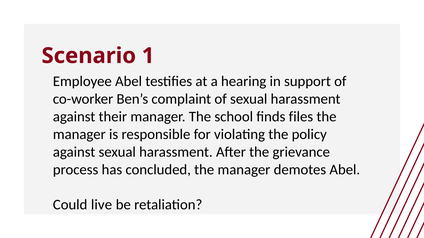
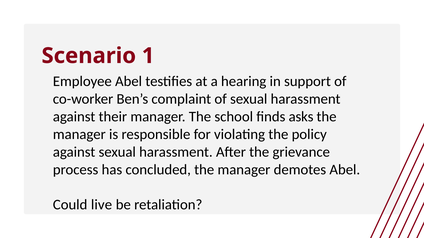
files: files -> asks (301, 117)
